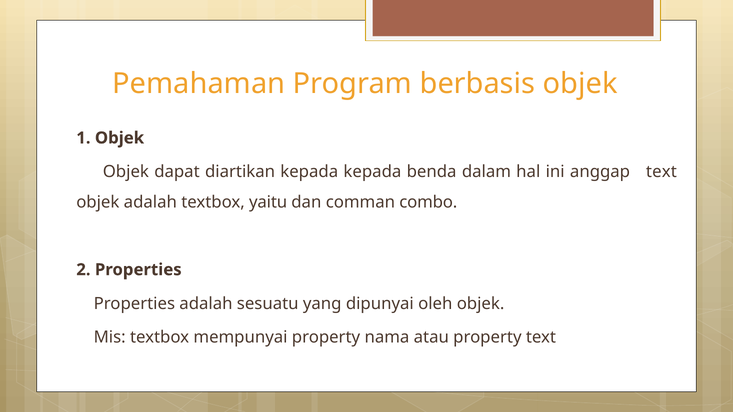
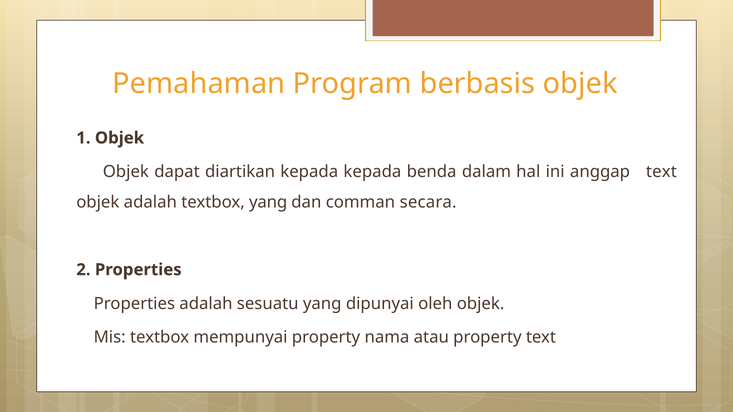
textbox yaitu: yaitu -> yang (268, 202)
combo: combo -> secara (428, 202)
